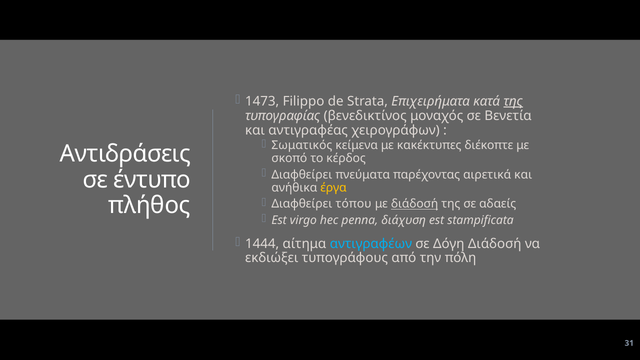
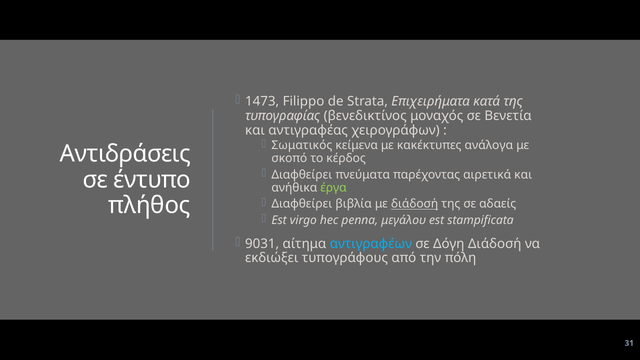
της underline: present -> none (513, 101)
διέκοπτε: διέκοπτε -> ανάλογα (489, 145)
έργα colour: yellow -> light green (333, 188)
τόπου: τόπου -> βιβλία (354, 204)
διάχυση: διάχυση -> μεγάλου (404, 220)
1444: 1444 -> 9031 (262, 244)
